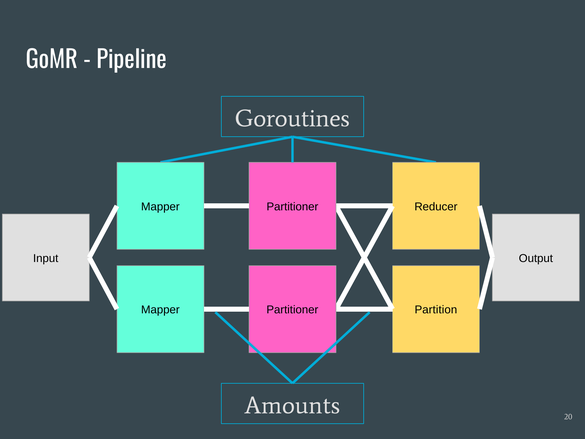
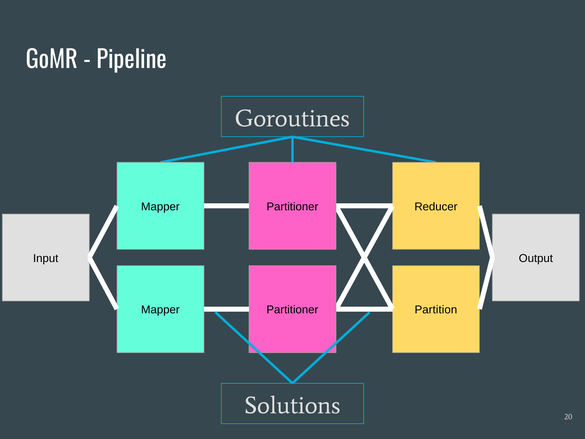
Amounts: Amounts -> Solutions (292, 405)
